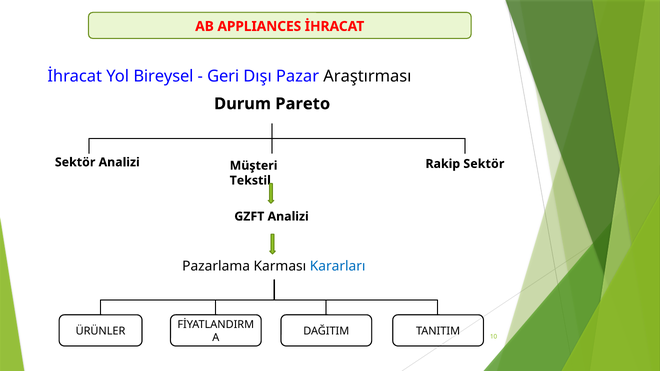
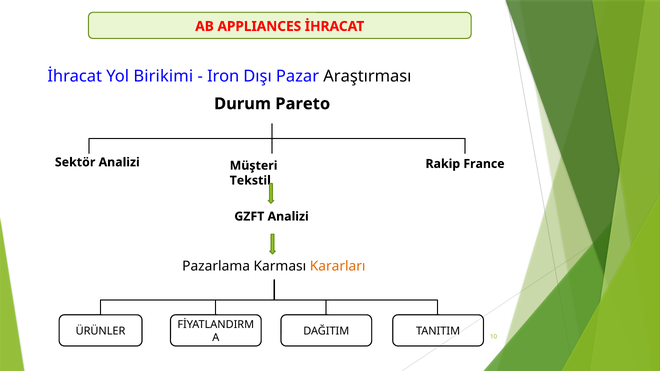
Bireysel: Bireysel -> Birikimi (163, 76)
Geri: Geri -> Iron (223, 76)
Rakip Sektör: Sektör -> France (484, 164)
Kararları colour: blue -> orange (338, 266)
